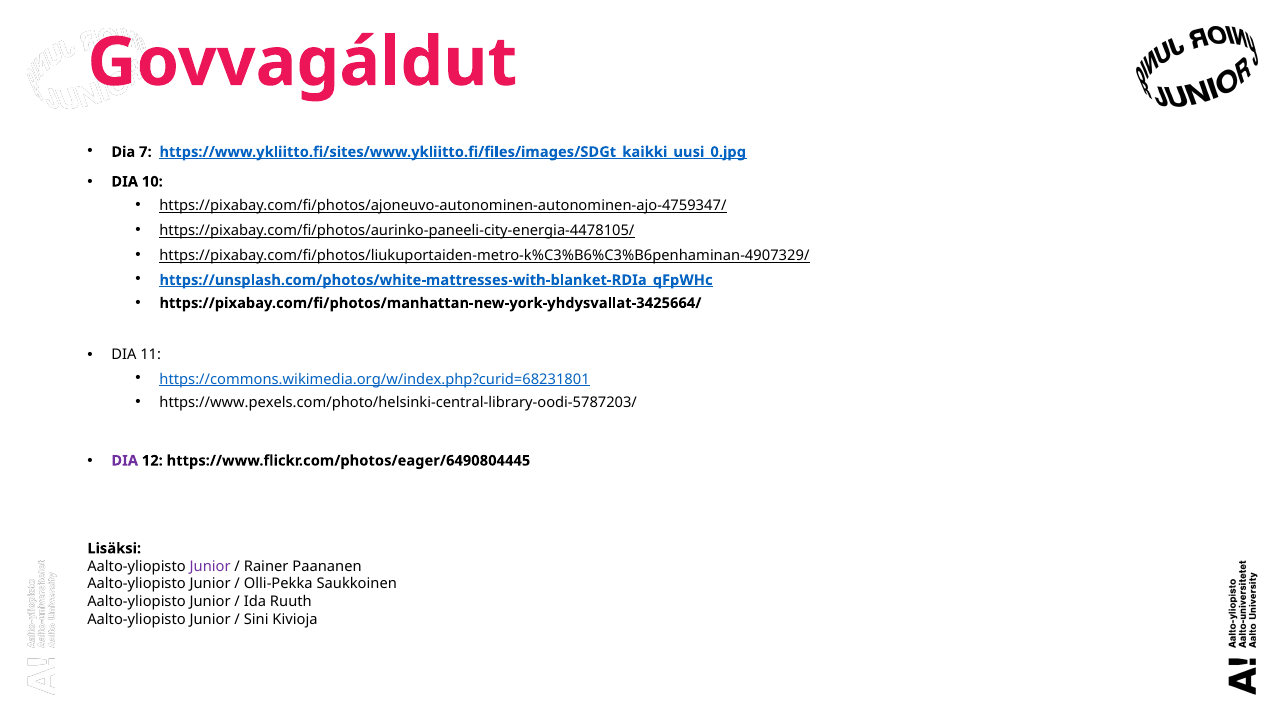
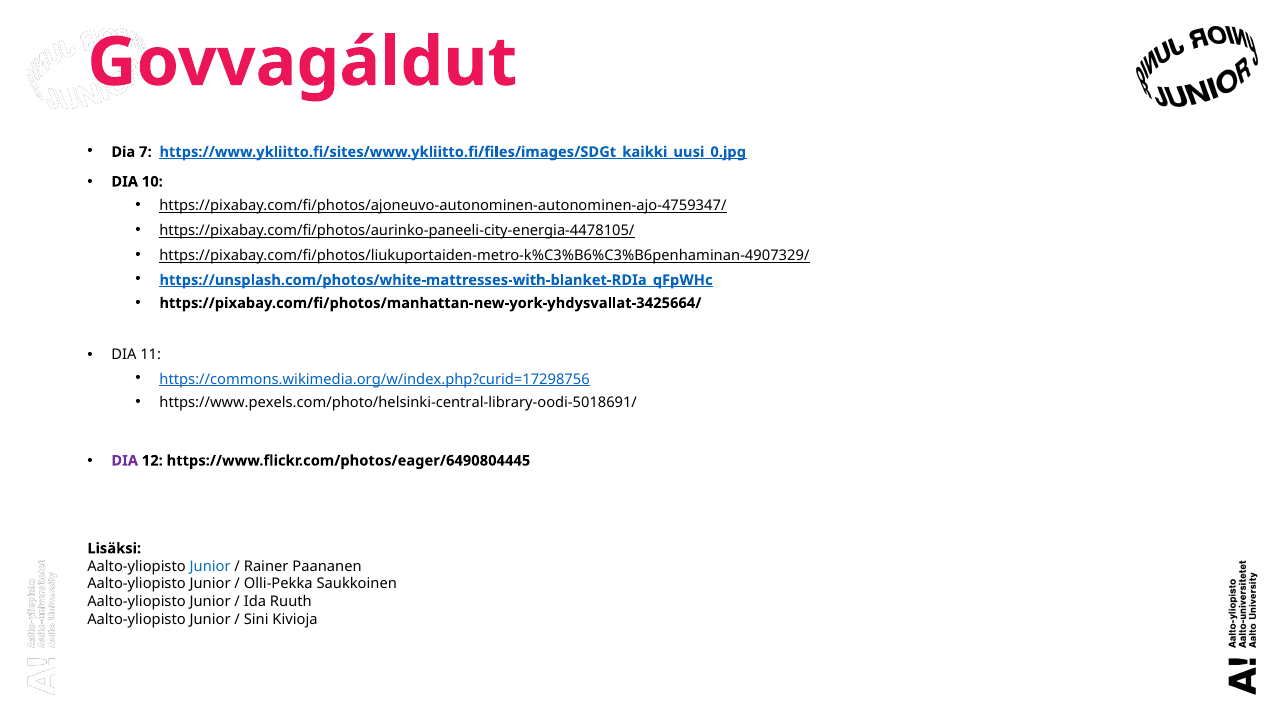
https://commons.wikimedia.org/w/index.php?curid=68231801: https://commons.wikimedia.org/w/index.php?curid=68231801 -> https://commons.wikimedia.org/w/index.php?curid=17298756 (375, 379)
https://www.pexels.com/photo/helsinki-central-library-oodi-5787203/: https://www.pexels.com/photo/helsinki-central-library-oodi-5787203/ -> https://www.pexels.com/photo/helsinki-central-library-oodi-5018691/ (398, 402)
Junior colour: purple -> blue (210, 566)
